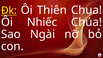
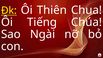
Nhiếc: Nhiếc -> Tiếng (42, 22)
